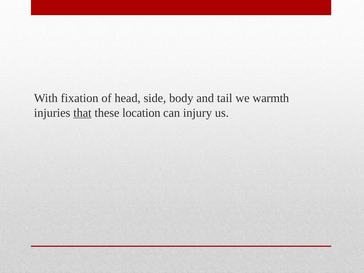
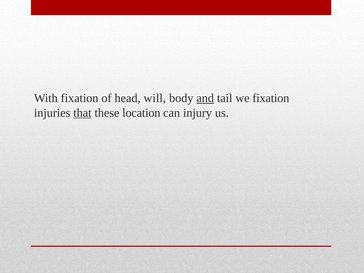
side: side -> will (155, 98)
and underline: none -> present (205, 98)
we warmth: warmth -> fixation (271, 98)
